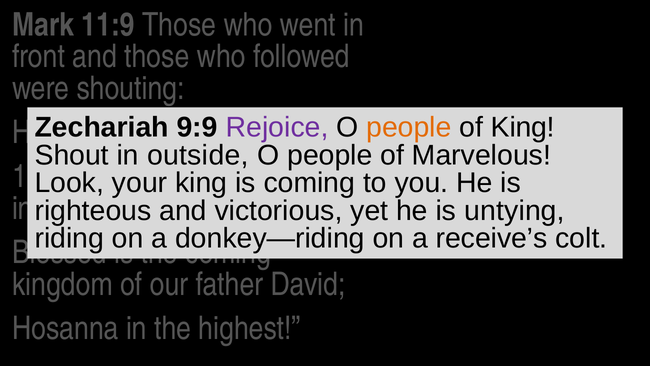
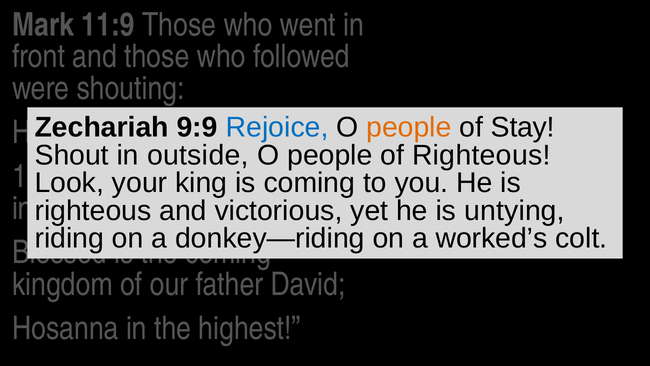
Rejoice colour: purple -> blue (277, 127)
of King: King -> Stay (523, 127)
of Marvelous: Marvelous -> Righteous (481, 155)
receive’s: receive’s -> worked’s (492, 238)
